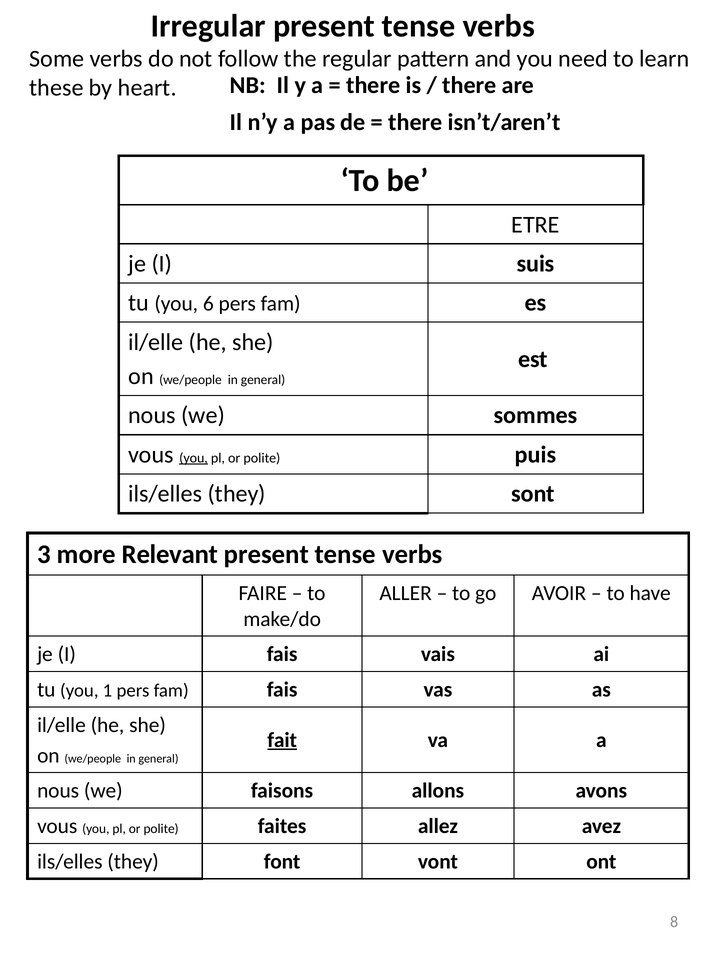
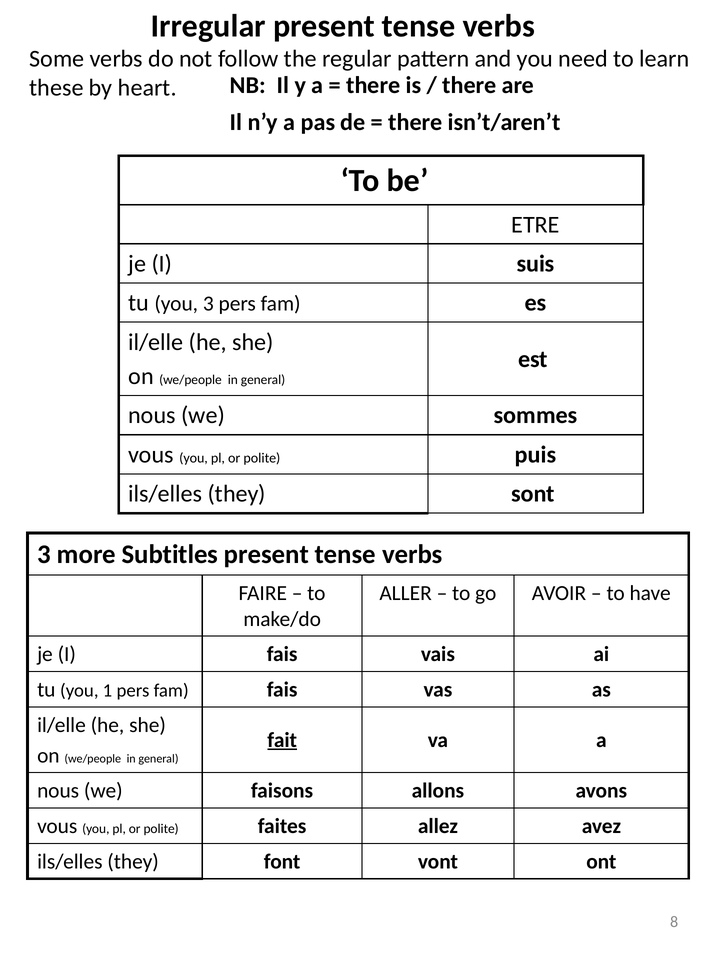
you 6: 6 -> 3 (208, 304)
you underline: present -> none (194, 458)
Relevant: Relevant -> Subtitles (170, 554)
